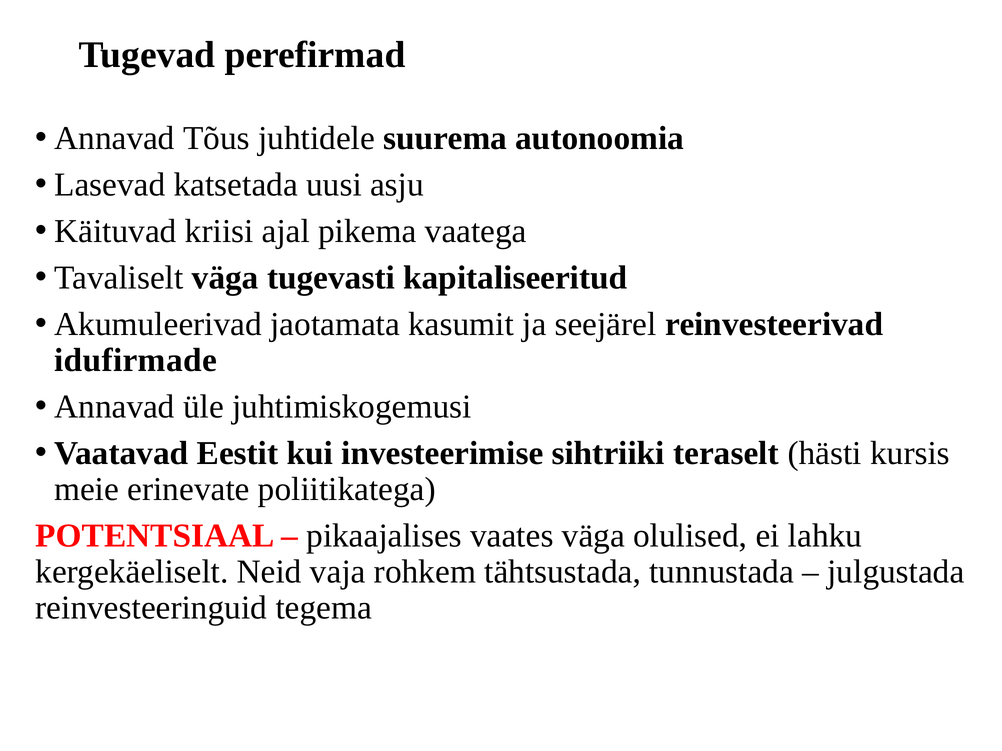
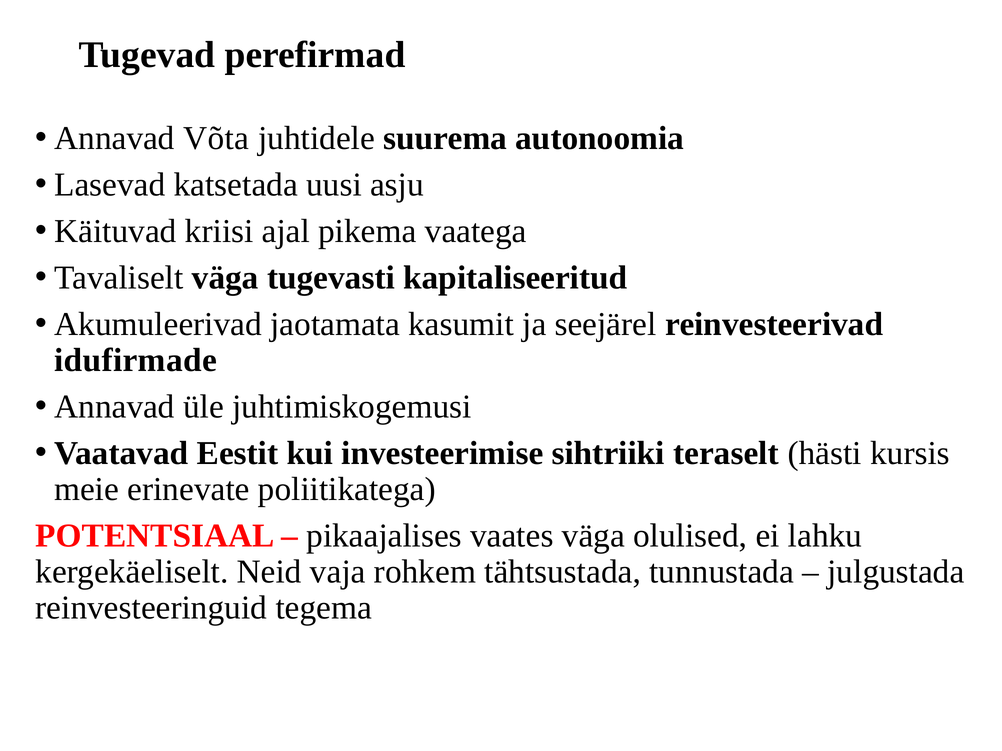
Tõus: Tõus -> Võta (216, 138)
